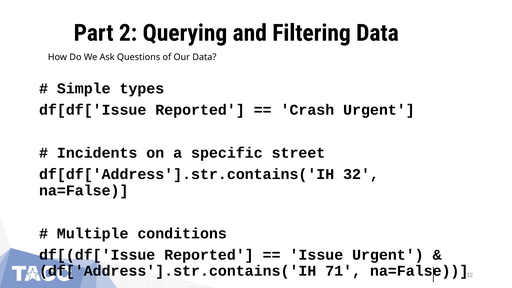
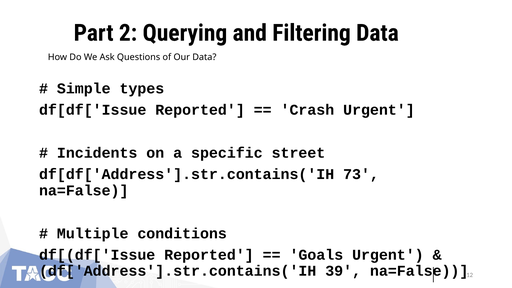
32: 32 -> 73 (361, 174)
Issue: Issue -> Goals (316, 255)
71: 71 -> 39 (343, 271)
